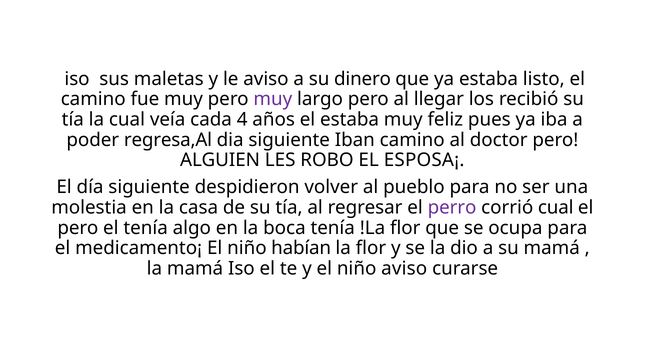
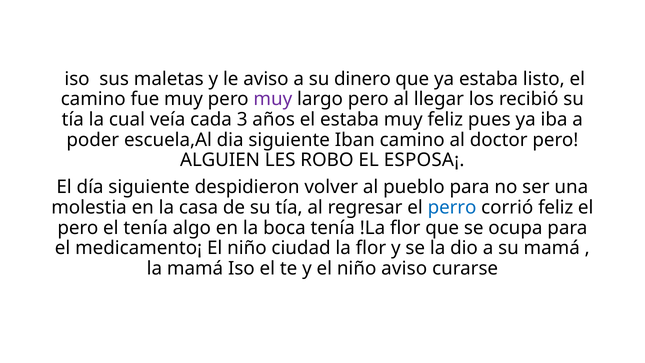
4: 4 -> 3 (242, 119)
regresa,Al: regresa,Al -> escuela,Al (168, 140)
perro colour: purple -> blue (452, 207)
corrió cual: cual -> feliz (556, 207)
habían: habían -> ciudad (301, 248)
